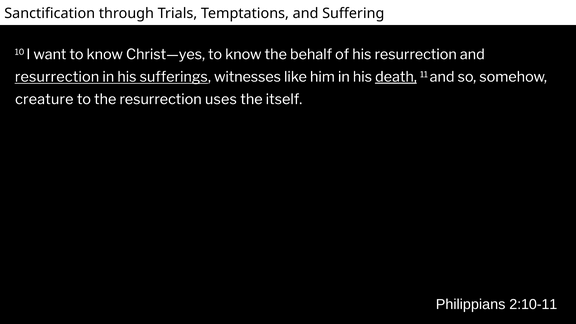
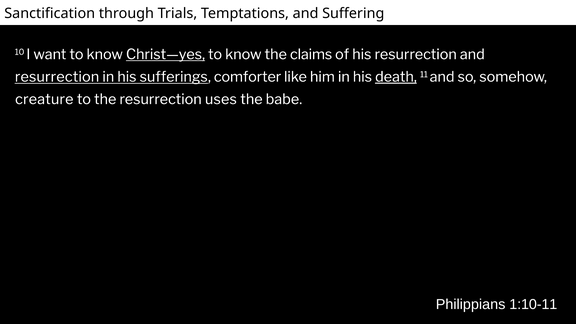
Christ—yes underline: none -> present (165, 54)
behalf: behalf -> claims (311, 54)
witnesses: witnesses -> comforter (248, 77)
itself: itself -> babe (284, 99)
2:10-11: 2:10-11 -> 1:10-11 (533, 304)
